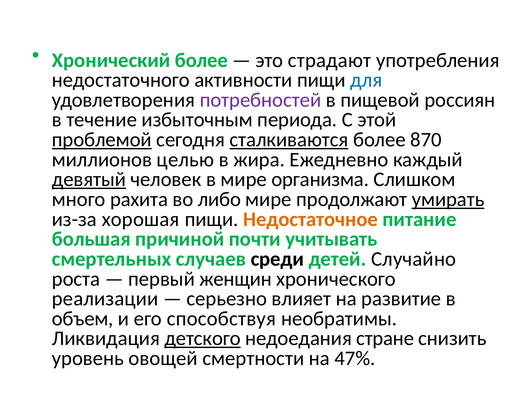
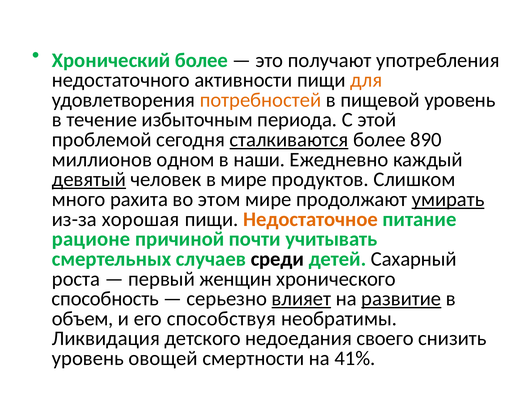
страдают: страдают -> получают (330, 60)
для colour: blue -> orange (366, 80)
потребностей colour: purple -> orange (260, 100)
пищевой россиян: россиян -> уровень (460, 100)
проблемой underline: present -> none (102, 140)
870: 870 -> 890 (426, 140)
целью: целью -> одном (186, 160)
жира: жира -> наши (259, 160)
организма: организма -> продуктов (320, 179)
либо: либо -> этом (219, 199)
большая: большая -> рационе (91, 239)
Случайно: Случайно -> Сахарный (414, 259)
реализации: реализации -> способность (105, 299)
влияет underline: none -> present (301, 299)
развитие underline: none -> present (401, 299)
детского underline: present -> none (203, 338)
стране: стране -> своего (385, 338)
47%: 47% -> 41% (355, 358)
